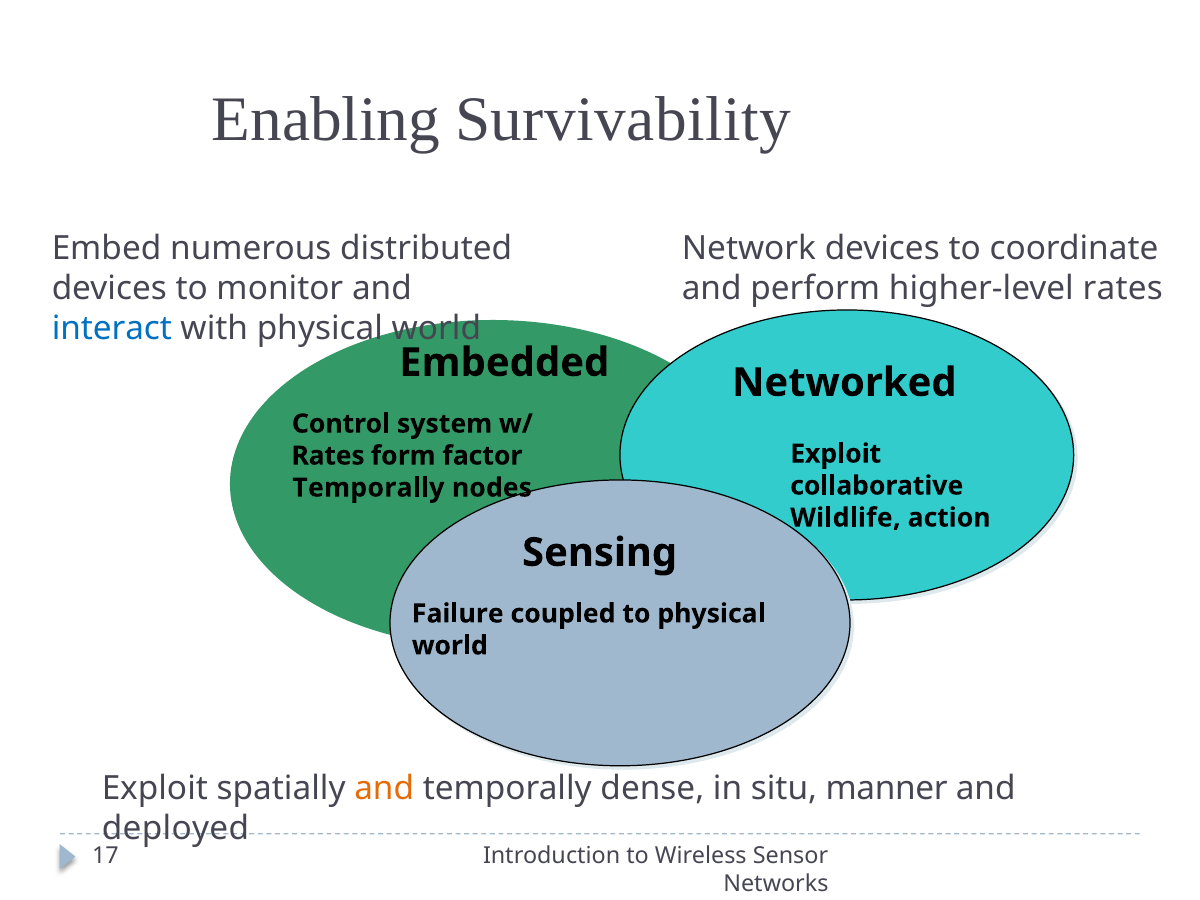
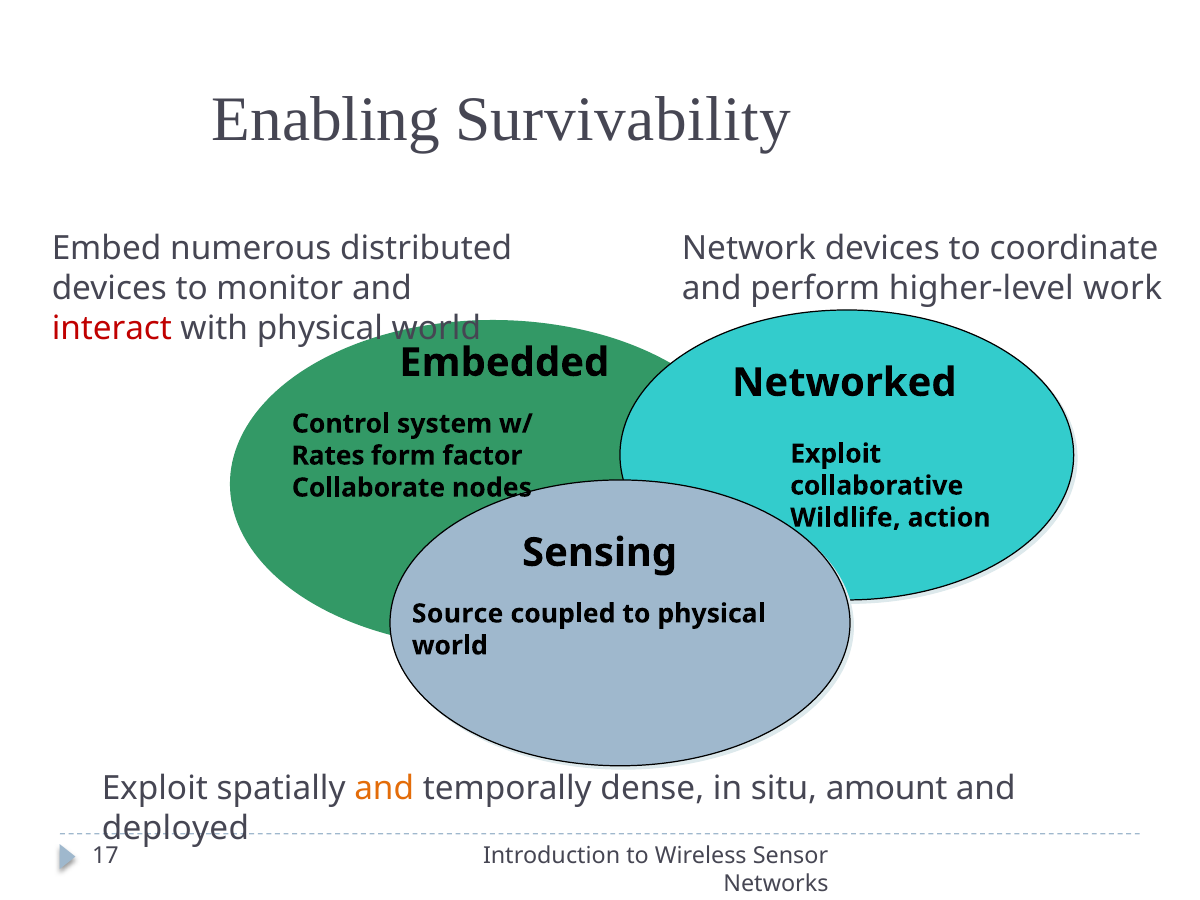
higher-level rates: rates -> work (1123, 288)
interact colour: blue -> red (112, 328)
Temporally: Temporally -> Collaborate (369, 488)
Failure: Failure -> Source (458, 614)
manner: manner -> amount (887, 788)
